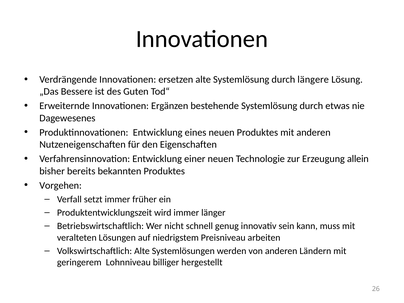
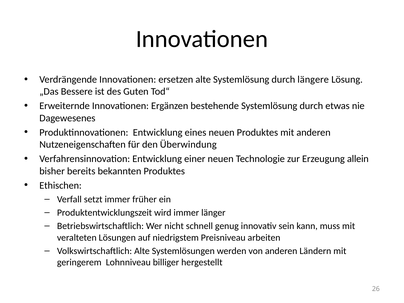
Eigenschaften: Eigenschaften -> Überwindung (188, 145)
Vorgehen: Vorgehen -> Ethischen (61, 185)
